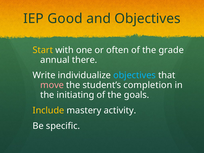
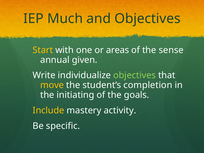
Good: Good -> Much (65, 19)
often: often -> areas (118, 50)
grade: grade -> sense (171, 50)
there: there -> given (85, 60)
objectives colour: light blue -> light green (135, 75)
move colour: pink -> yellow (52, 85)
